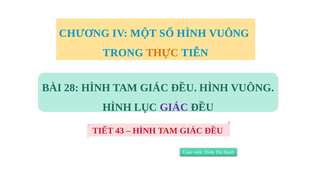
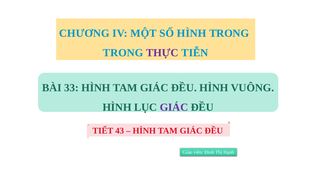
SỐ HÌNH VUÔNG: VUÔNG -> TRONG (229, 33)
THỰC colour: orange -> purple (162, 53)
28: 28 -> 33 (71, 88)
